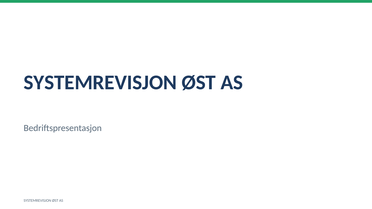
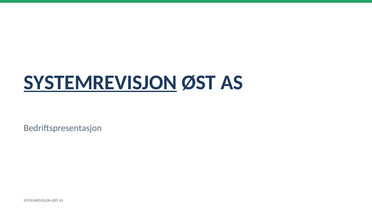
SYSTEMREVISJON underline: none -> present (100, 83)
